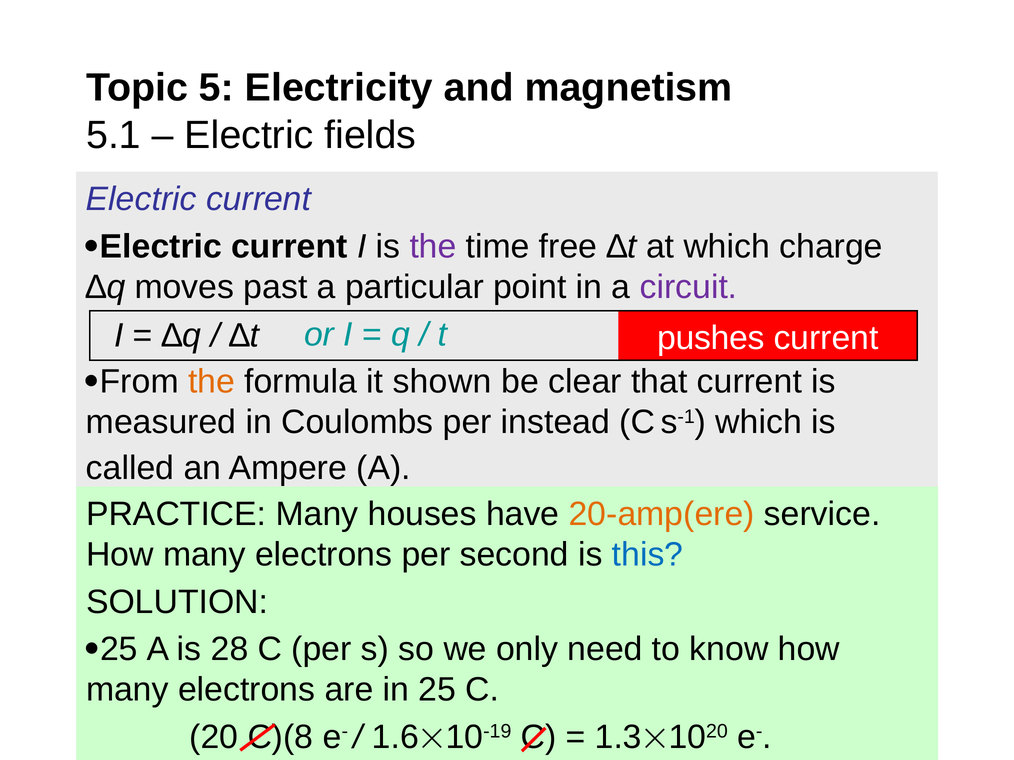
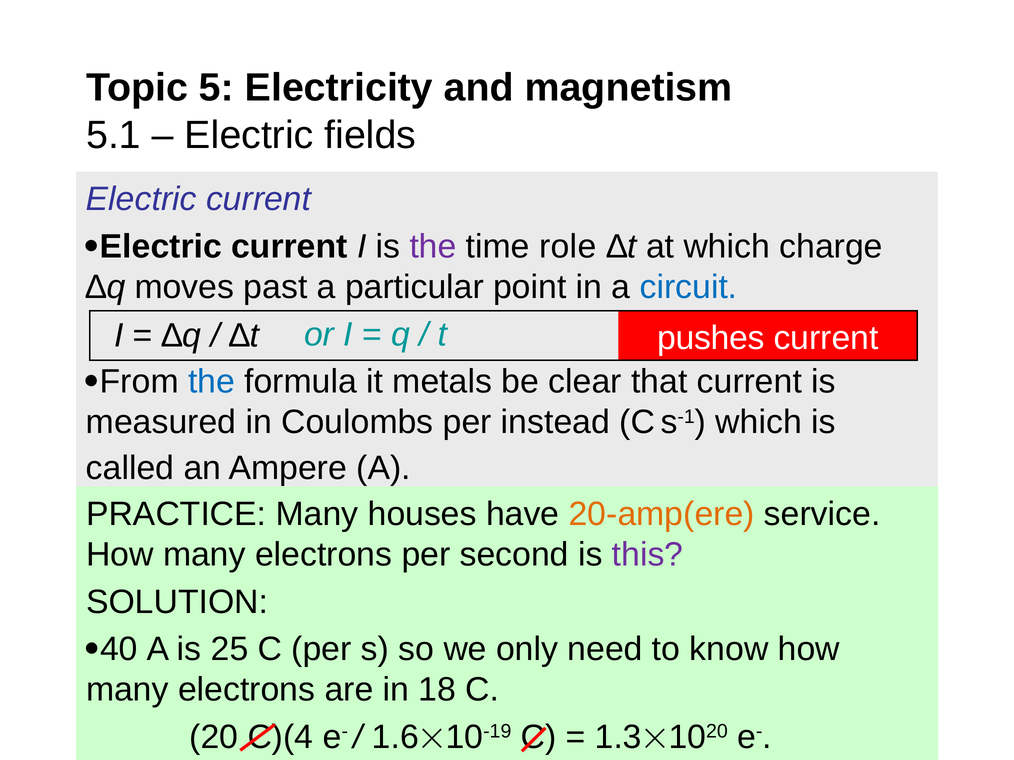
free: free -> role (568, 247)
circuit colour: purple -> blue (688, 287)
the colour: orange -> blue (211, 382)
shown: shown -> metals (442, 382)
this colour: blue -> purple (648, 555)
25: 25 -> 40 (119, 650)
28: 28 -> 25 (229, 650)
in 25: 25 -> 18 (437, 690)
C)(8: C)(8 -> C)(4 (280, 737)
